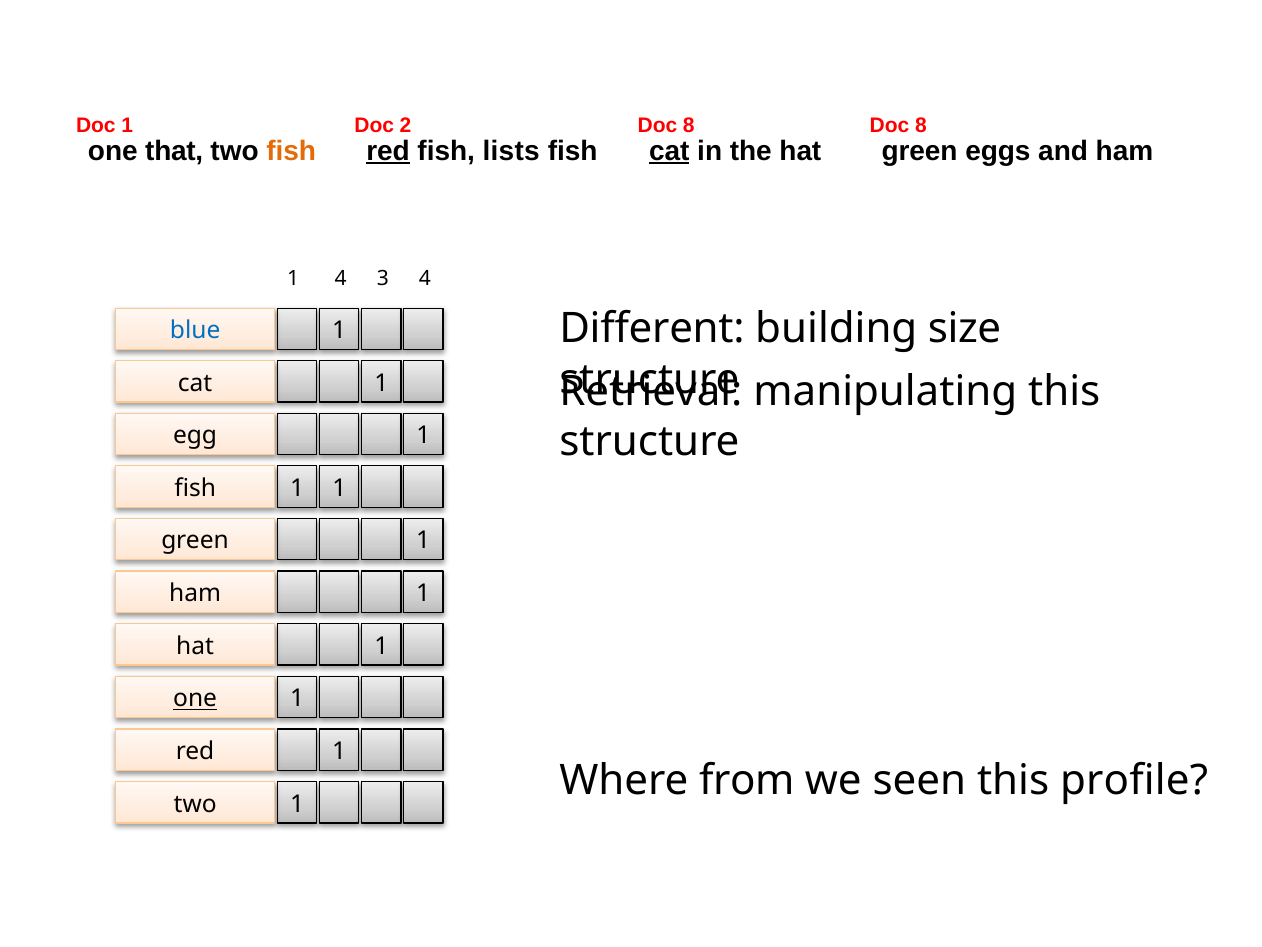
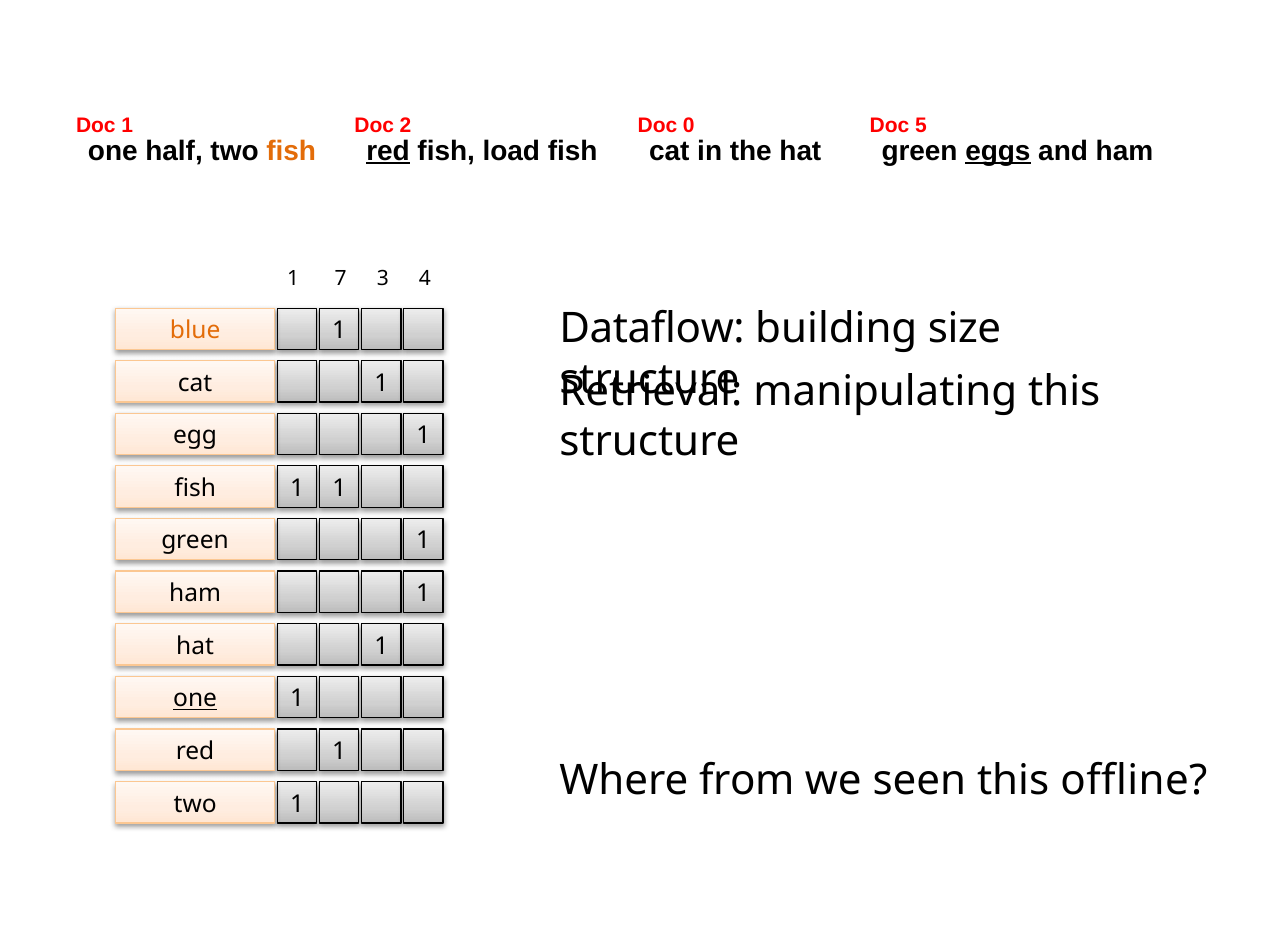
8: 8 -> 0 (689, 125)
8: 8 -> 5 (921, 125)
that: that -> half (174, 151)
lists: lists -> load (511, 151)
cat underline: present -> none (669, 151)
eggs underline: none -> present (998, 151)
4: 4 -> 7 (341, 278)
Different: Different -> Dataflow (652, 329)
blue colour: blue -> orange (195, 330)
profile: profile -> offline (1134, 780)
